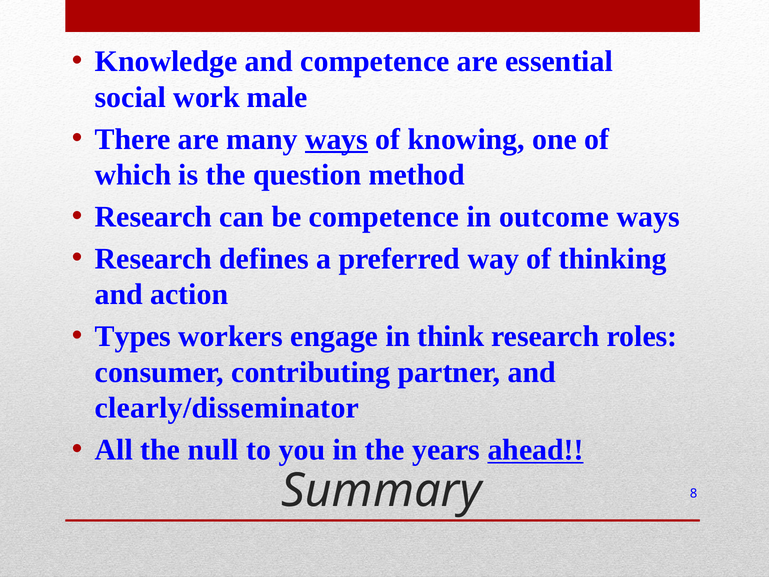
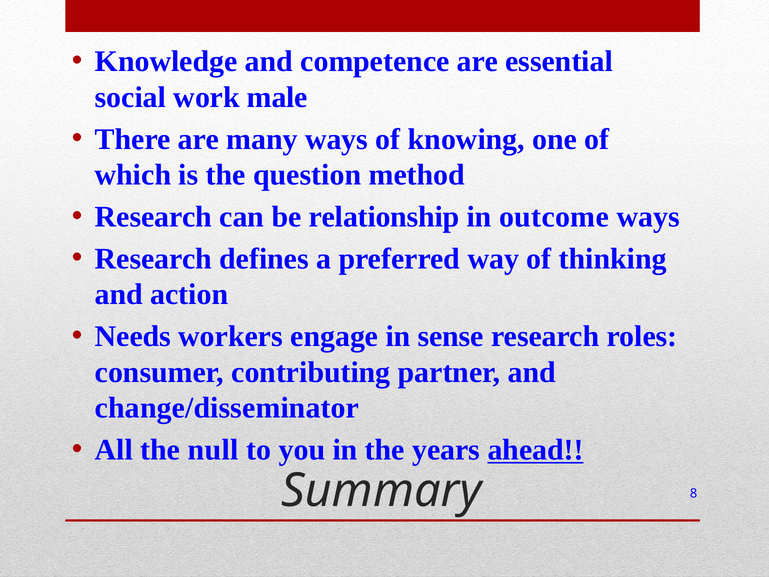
ways underline: present -> none (337, 139)
be competence: competence -> relationship (384, 217)
Types: Types -> Needs (133, 336)
think: think -> sense (451, 336)
clearly/disseminator: clearly/disseminator -> change/disseminator (227, 408)
